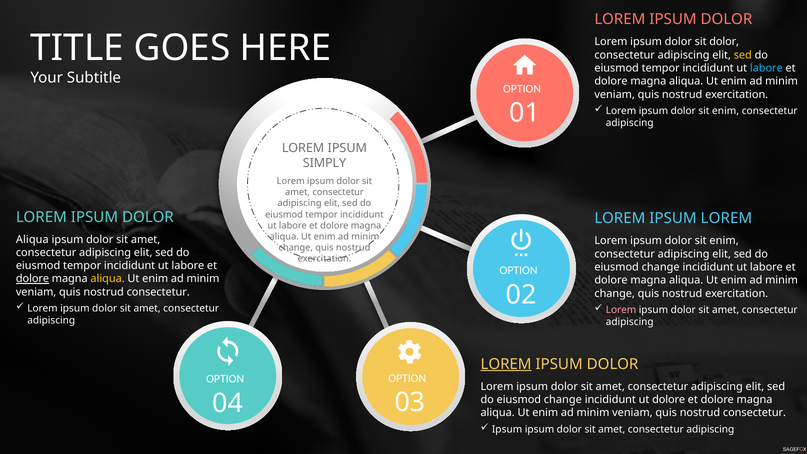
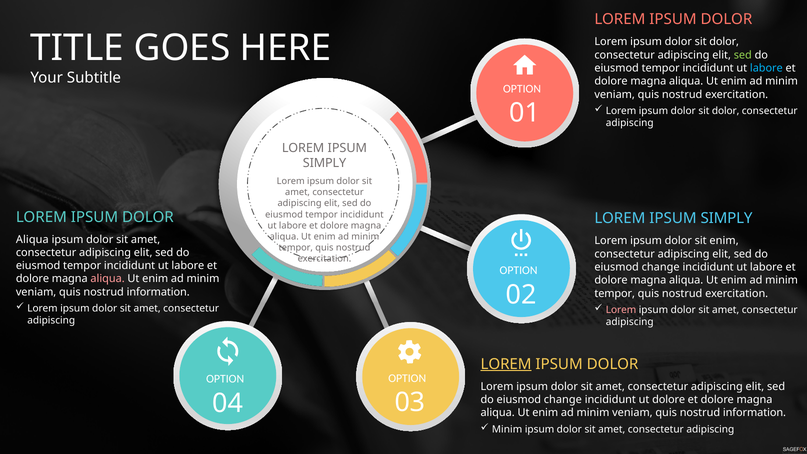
sed colour: yellow -> light green (743, 55)
enim: enim -> dolor (726, 111)
LOREM: LOREM -> SIMPLY (727, 218)
change: change -> tempor (296, 248)
dolore underline: present -> none (33, 279)
aliqua colour: yellow -> pink (108, 279)
consectetur: consectetur -> information (158, 292)
change: change -> tempor (615, 293)
consectetur: consectetur -> information (754, 413)
Ipsum: Ipsum -> Minim (507, 429)
